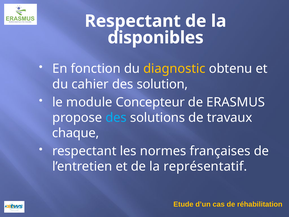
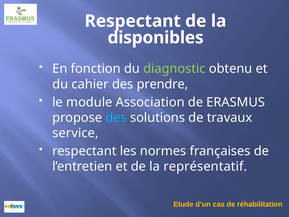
diagnostic colour: yellow -> light green (174, 69)
solution: solution -> prendre (162, 84)
Concepteur: Concepteur -> Association (150, 102)
chaque: chaque -> service (75, 133)
